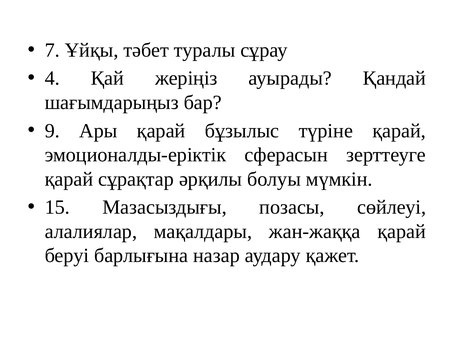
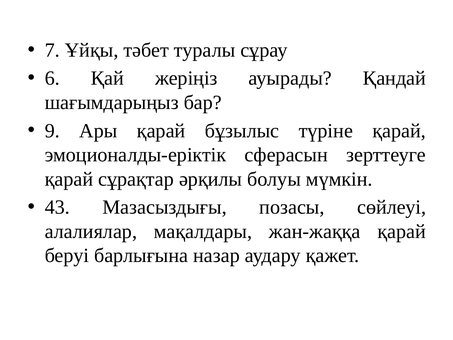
4: 4 -> 6 (52, 78)
15: 15 -> 43 (57, 207)
